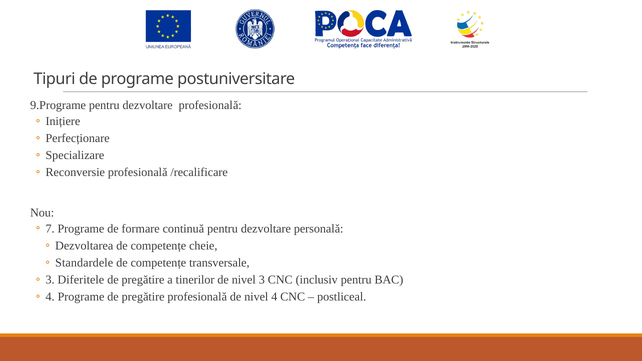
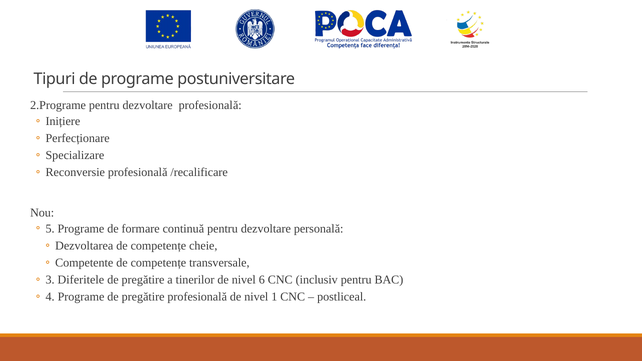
9.Programe: 9.Programe -> 2.Programe (58, 105)
7: 7 -> 5 (50, 229)
Standardele: Standardele -> Competente (84, 263)
nivel 3: 3 -> 6 (262, 280)
nivel 4: 4 -> 1 (274, 297)
